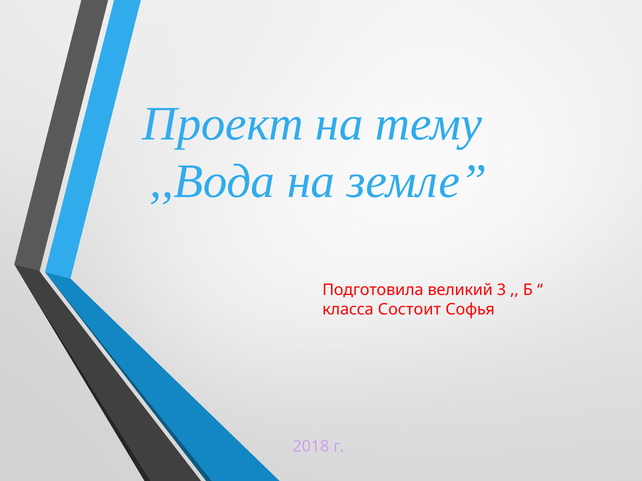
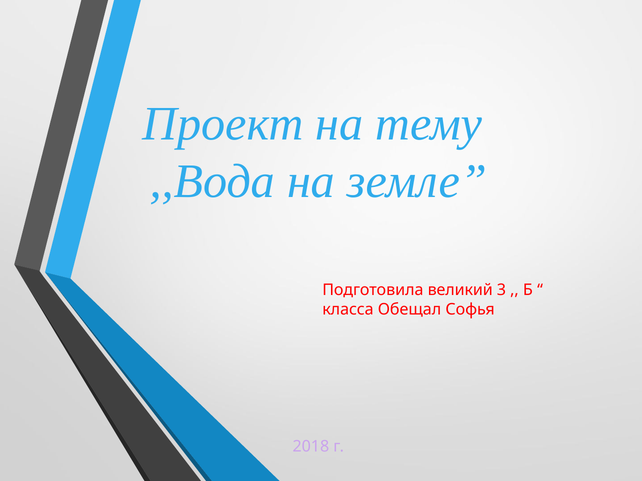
Состоит: Состоит -> Обещал (409, 310)
